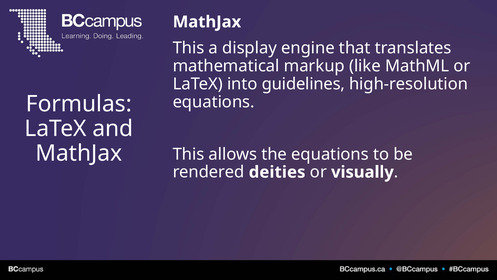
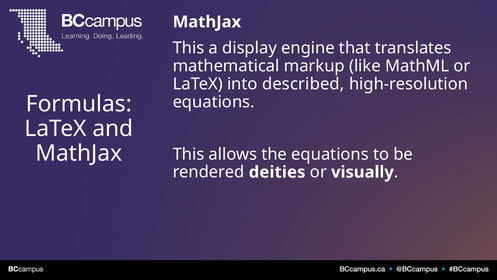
guidelines: guidelines -> described (303, 84)
